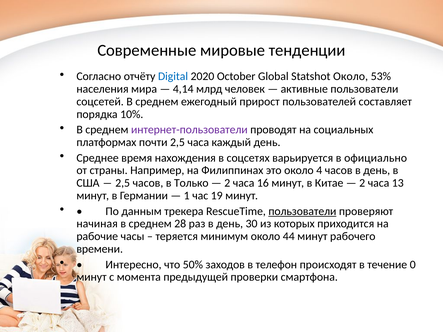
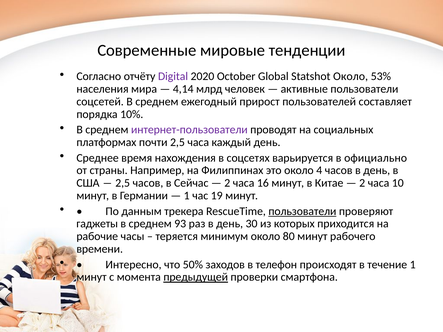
Digital colour: blue -> purple (173, 76)
Только: Только -> Сейчас (191, 183)
13: 13 -> 10 (398, 183)
начиная: начиная -> гаджеты (97, 224)
28: 28 -> 93 (180, 224)
44: 44 -> 80 (289, 237)
течение 0: 0 -> 1 (413, 265)
предыдущей underline: none -> present (196, 277)
